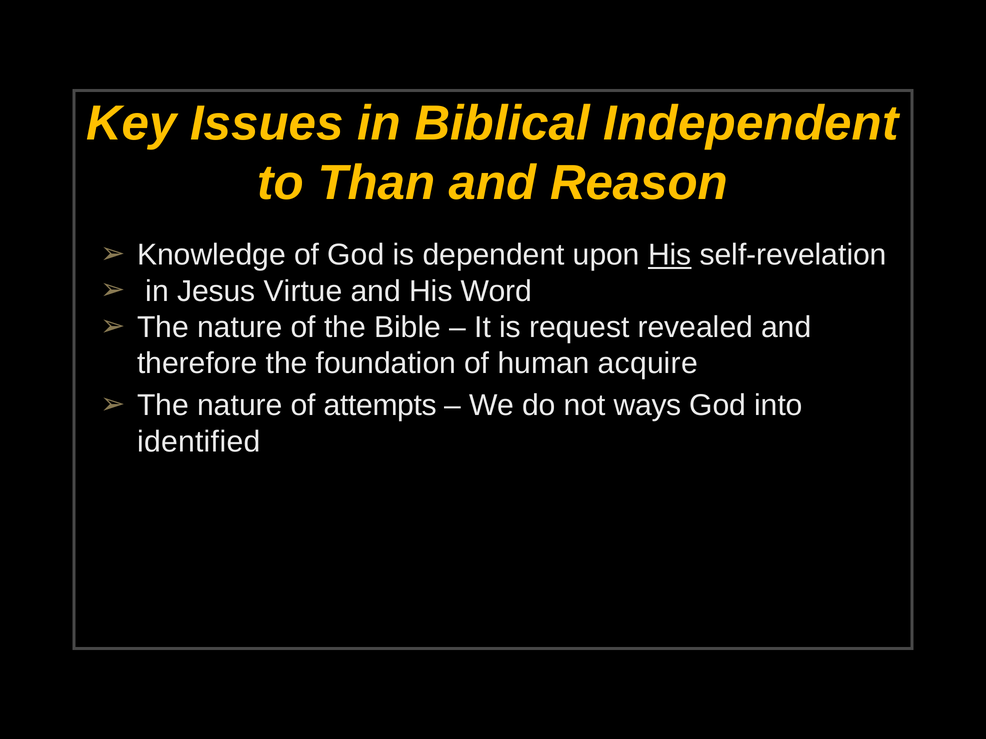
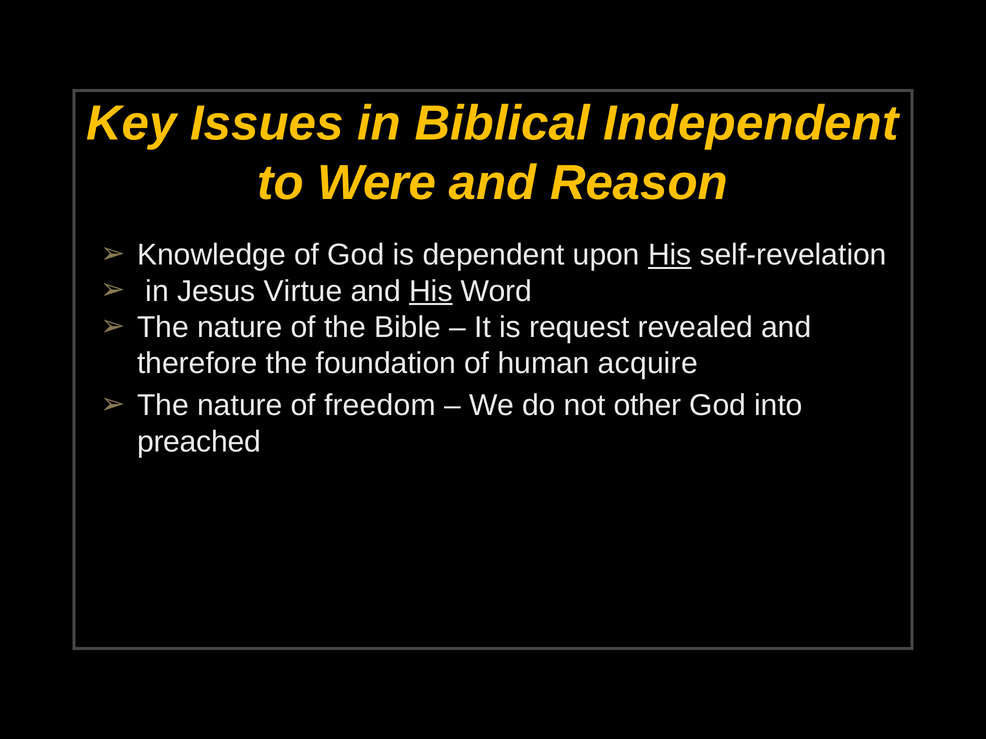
Than: Than -> Were (377, 183)
His underline: none -> present (431, 291)
attempts: attempts -> freedom (380, 406)
ways: ways -> other (648, 406)
identified: identified -> preached (199, 442)
